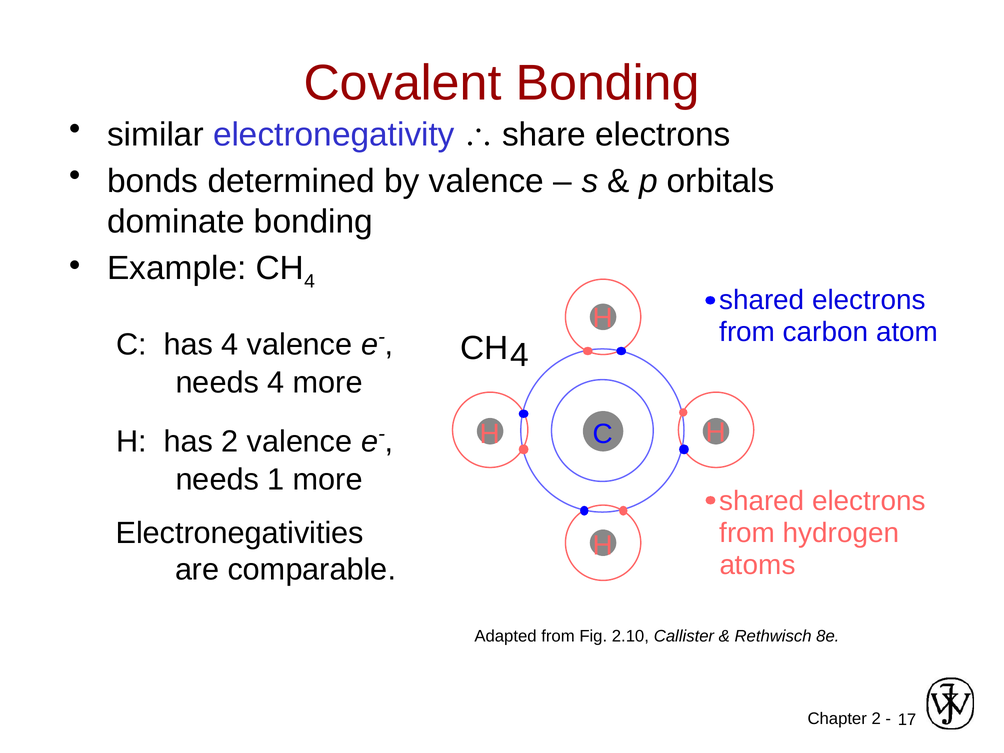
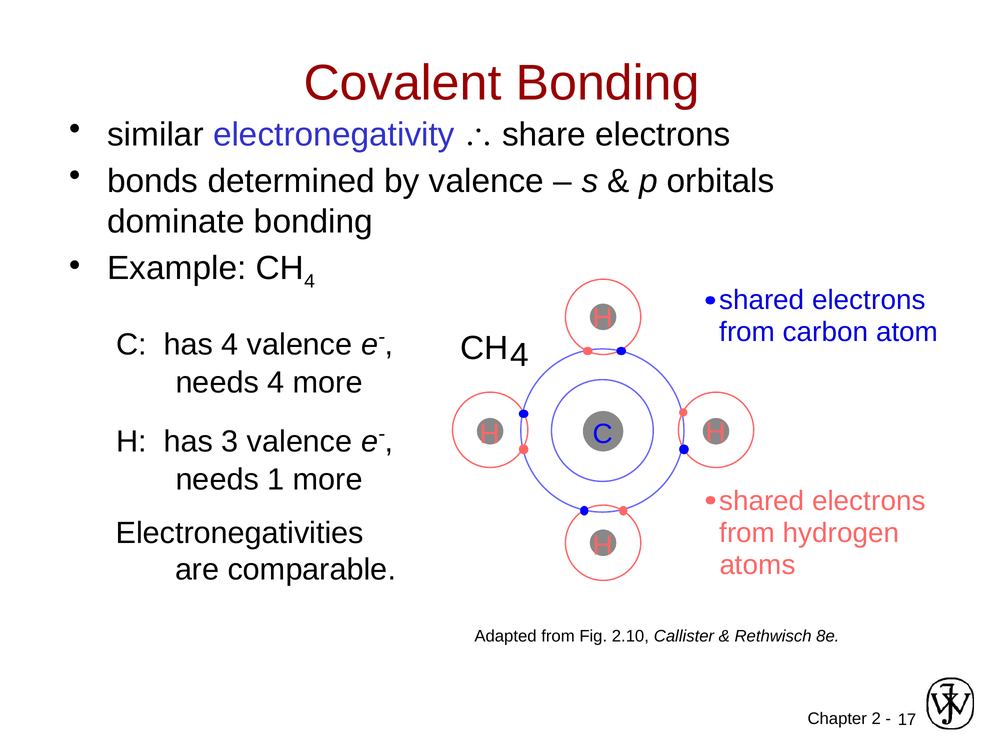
has 2: 2 -> 3 (230, 442)
